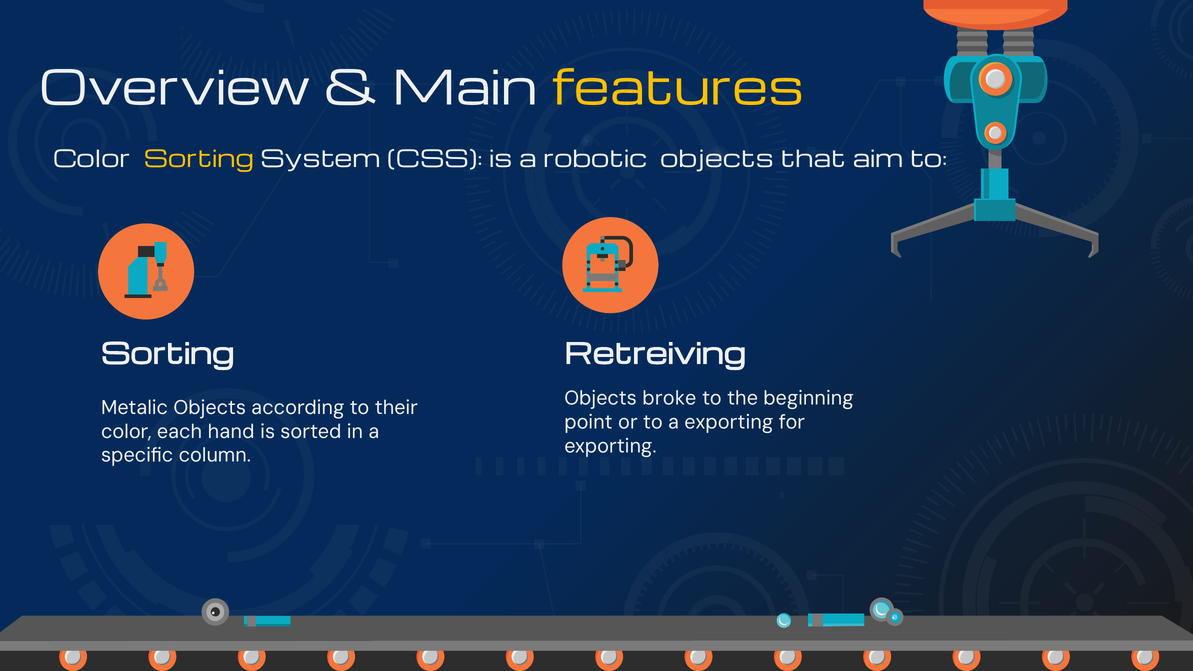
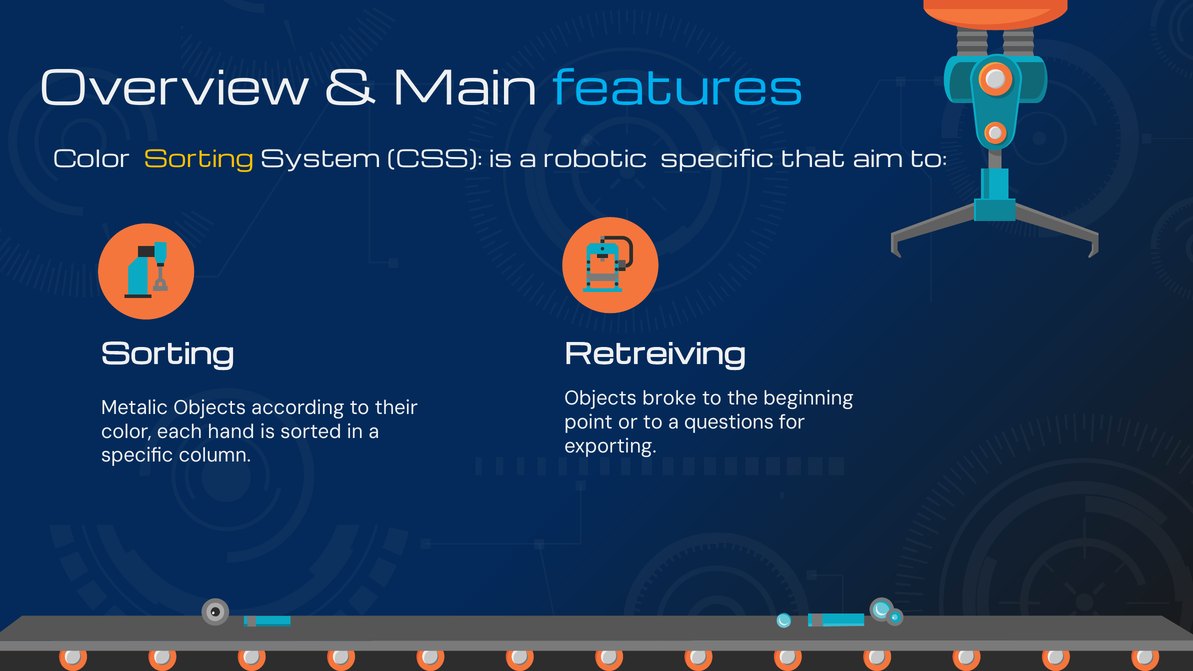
features colour: yellow -> light blue (677, 89)
robotic objects: objects -> specific (717, 160)
a exporting: exporting -> questions (729, 422)
